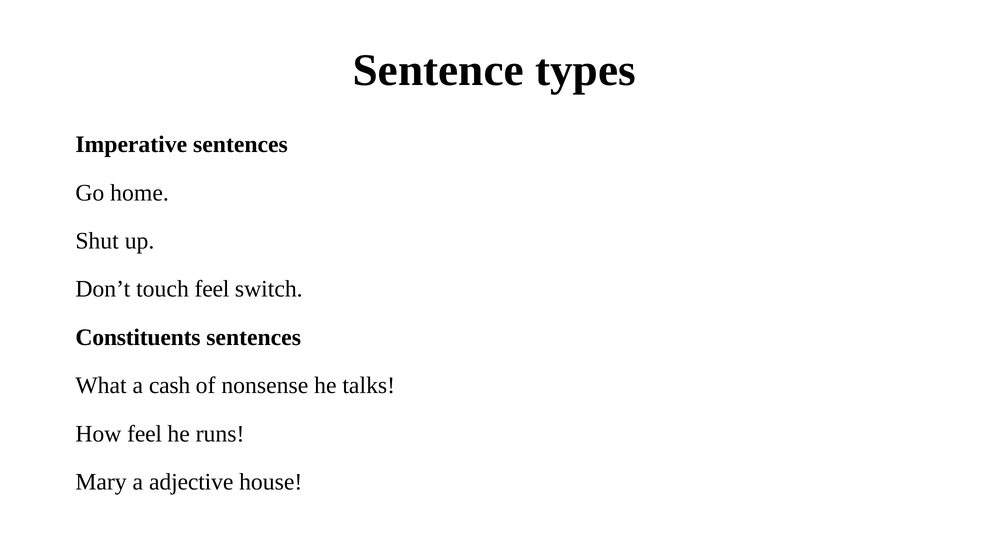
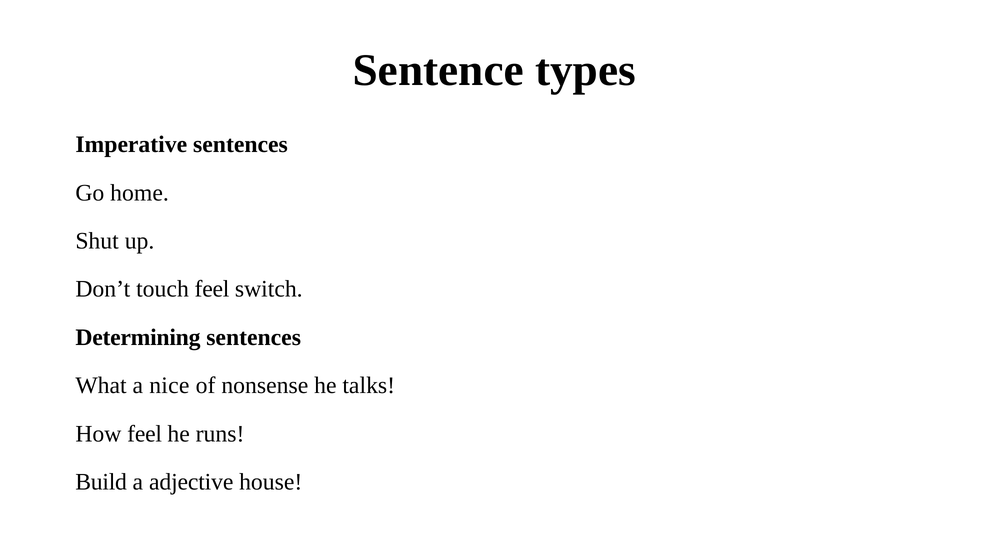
Constituents: Constituents -> Determining (138, 338)
cash: cash -> nice (169, 386)
Mary: Mary -> Build (101, 482)
